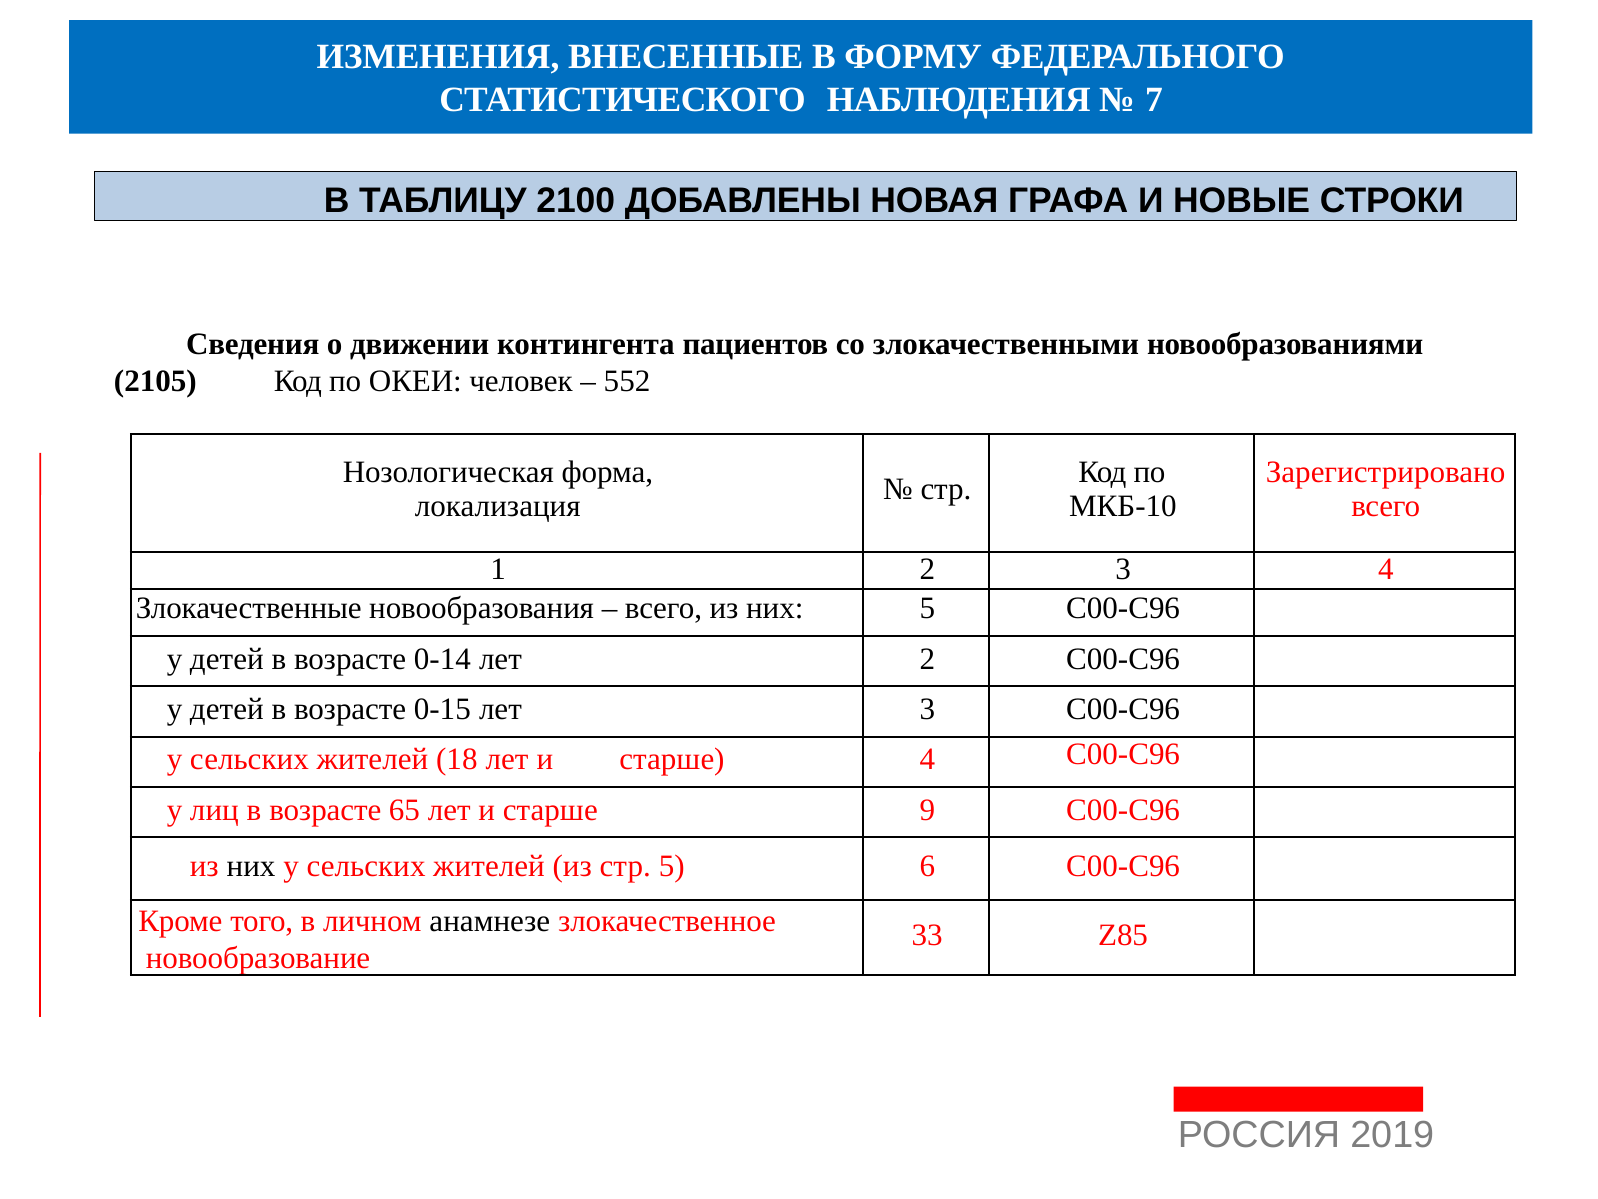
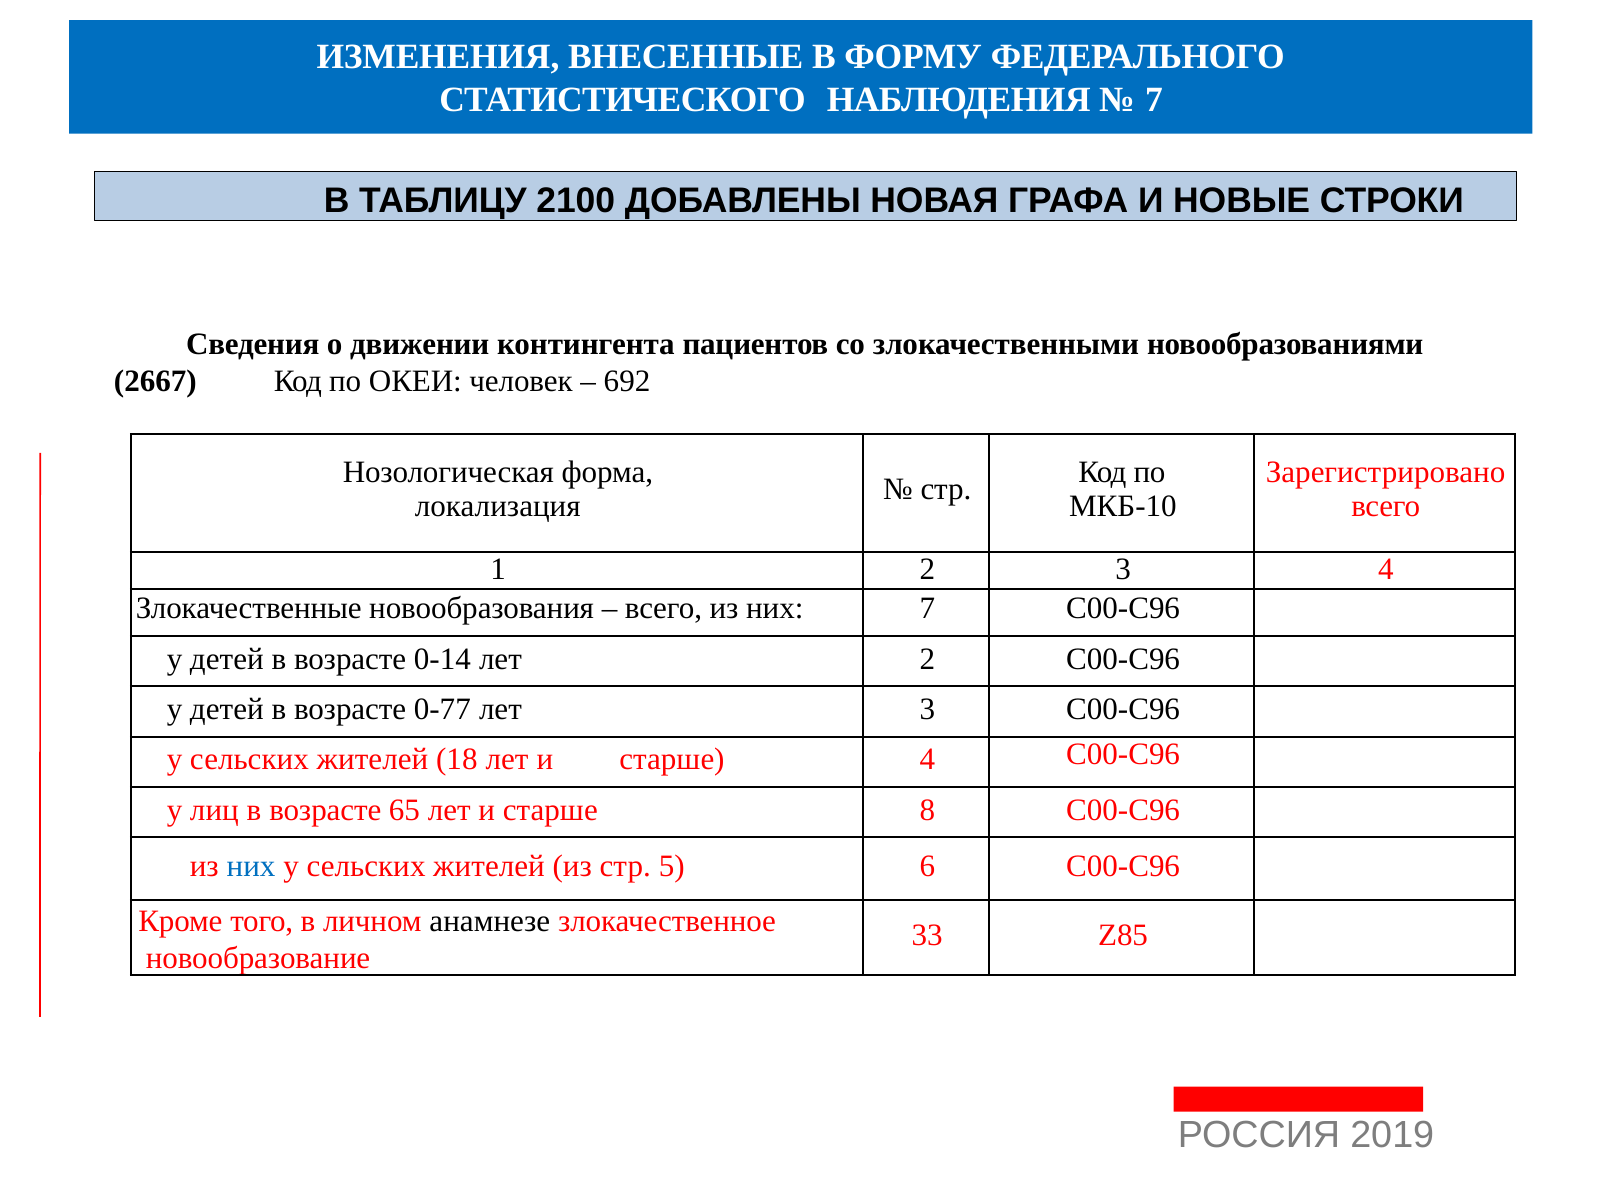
2105: 2105 -> 2667 (155, 381)
552: 552 -> 692 (627, 381)
них 5: 5 -> 7 (927, 608)
0-15: 0-15 -> 0-77 (442, 709)
9: 9 -> 8 (927, 810)
них colour: black -> blue (251, 866)
